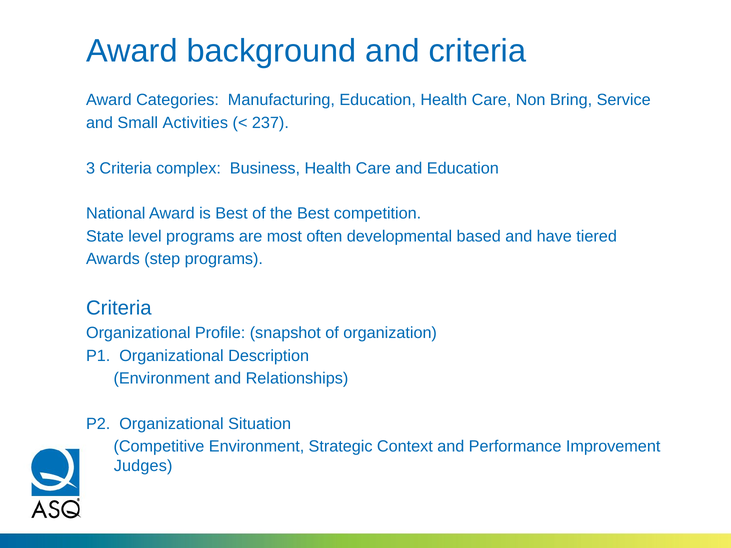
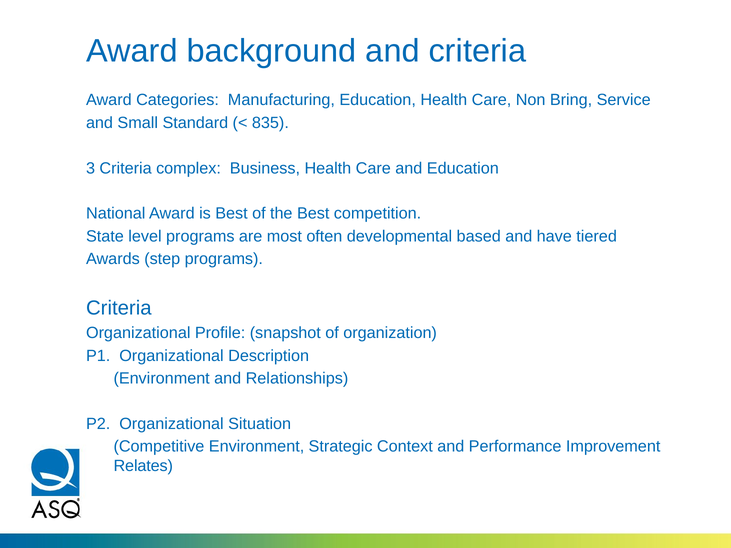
Activities: Activities -> Standard (195, 123)
237: 237 -> 835 (270, 123)
Judges: Judges -> Relates (143, 466)
